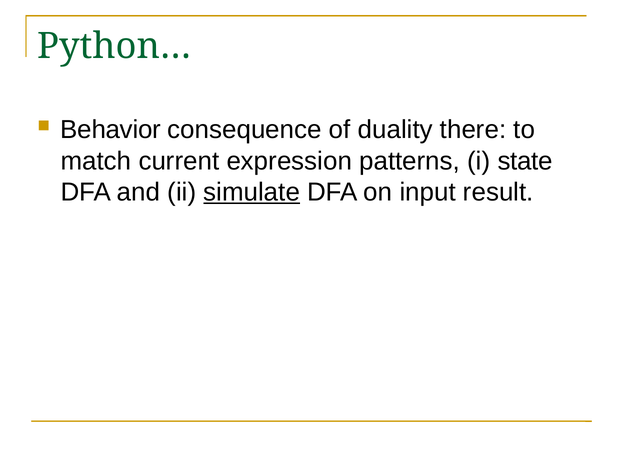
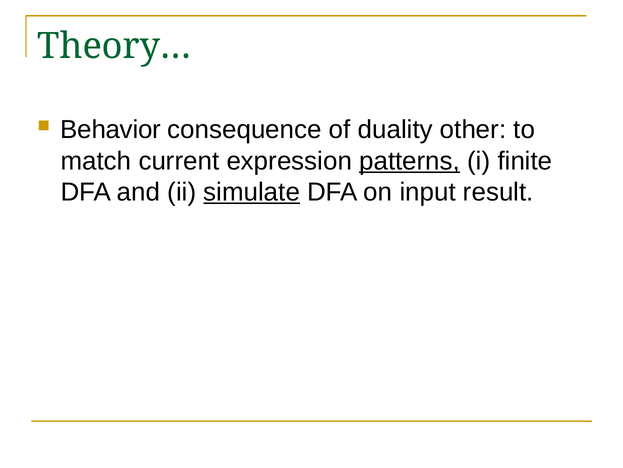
Python…: Python… -> Theory… (114, 46)
there: there -> other (473, 130)
patterns underline: none -> present (410, 161)
state: state -> finite (525, 161)
